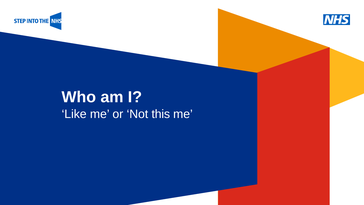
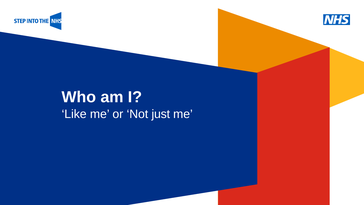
this: this -> just (161, 114)
